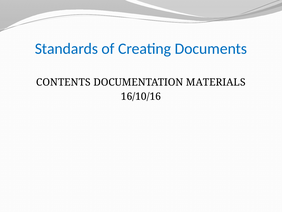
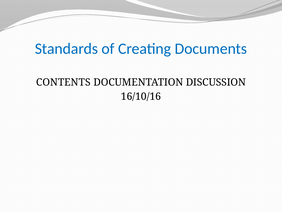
MATERIALS: MATERIALS -> DISCUSSION (216, 82)
